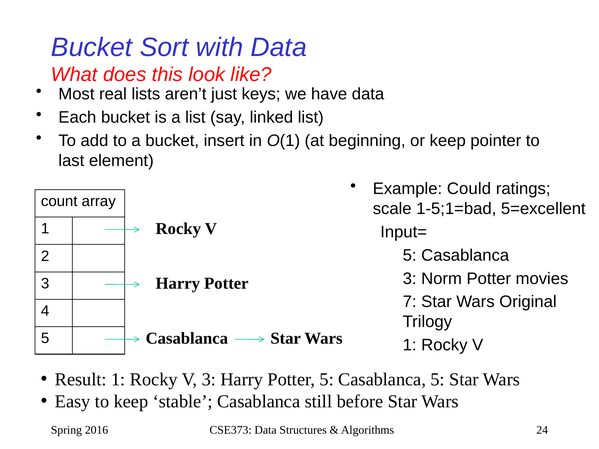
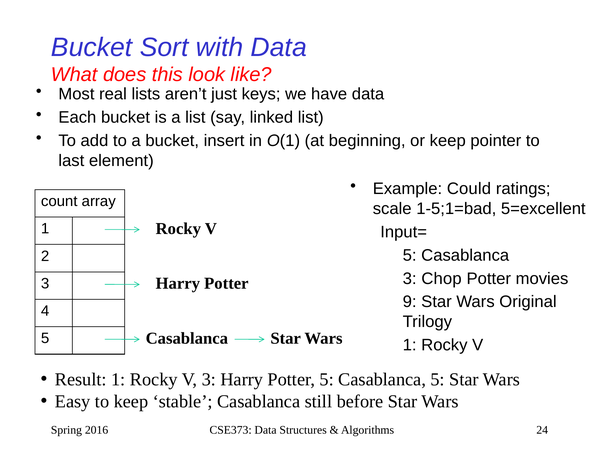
Norm: Norm -> Chop (441, 279)
7: 7 -> 9 (410, 302)
